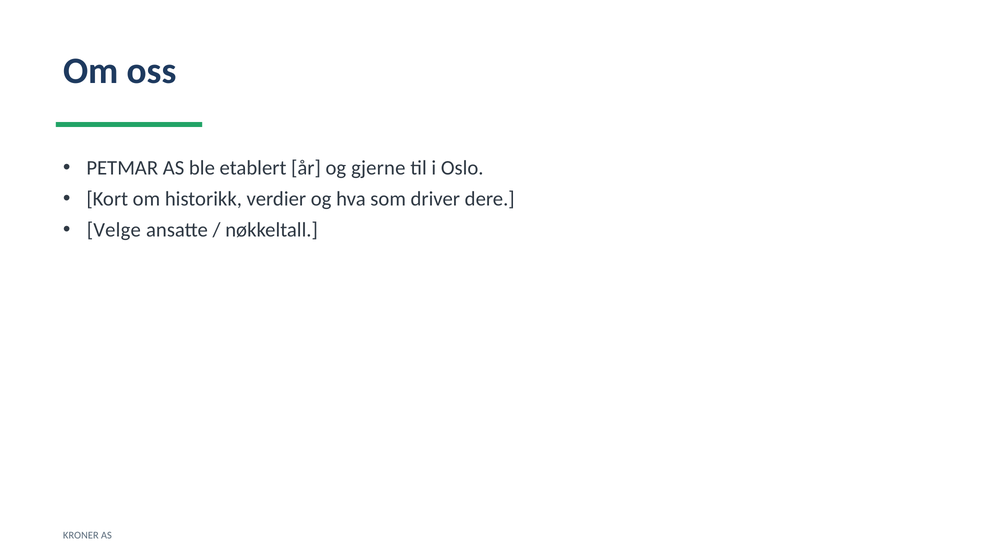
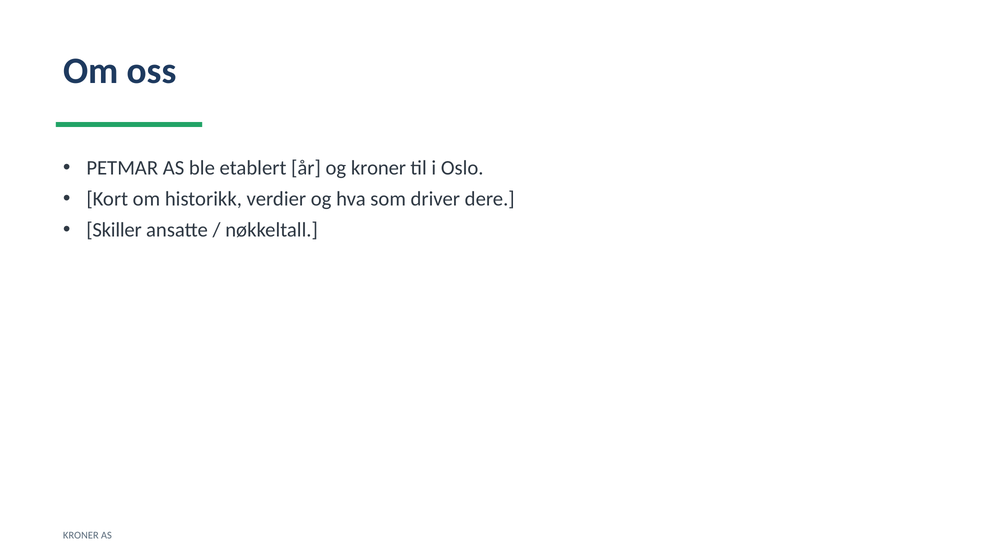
og gjerne: gjerne -> kroner (378, 168)
Velge: Velge -> Skiller (114, 230)
